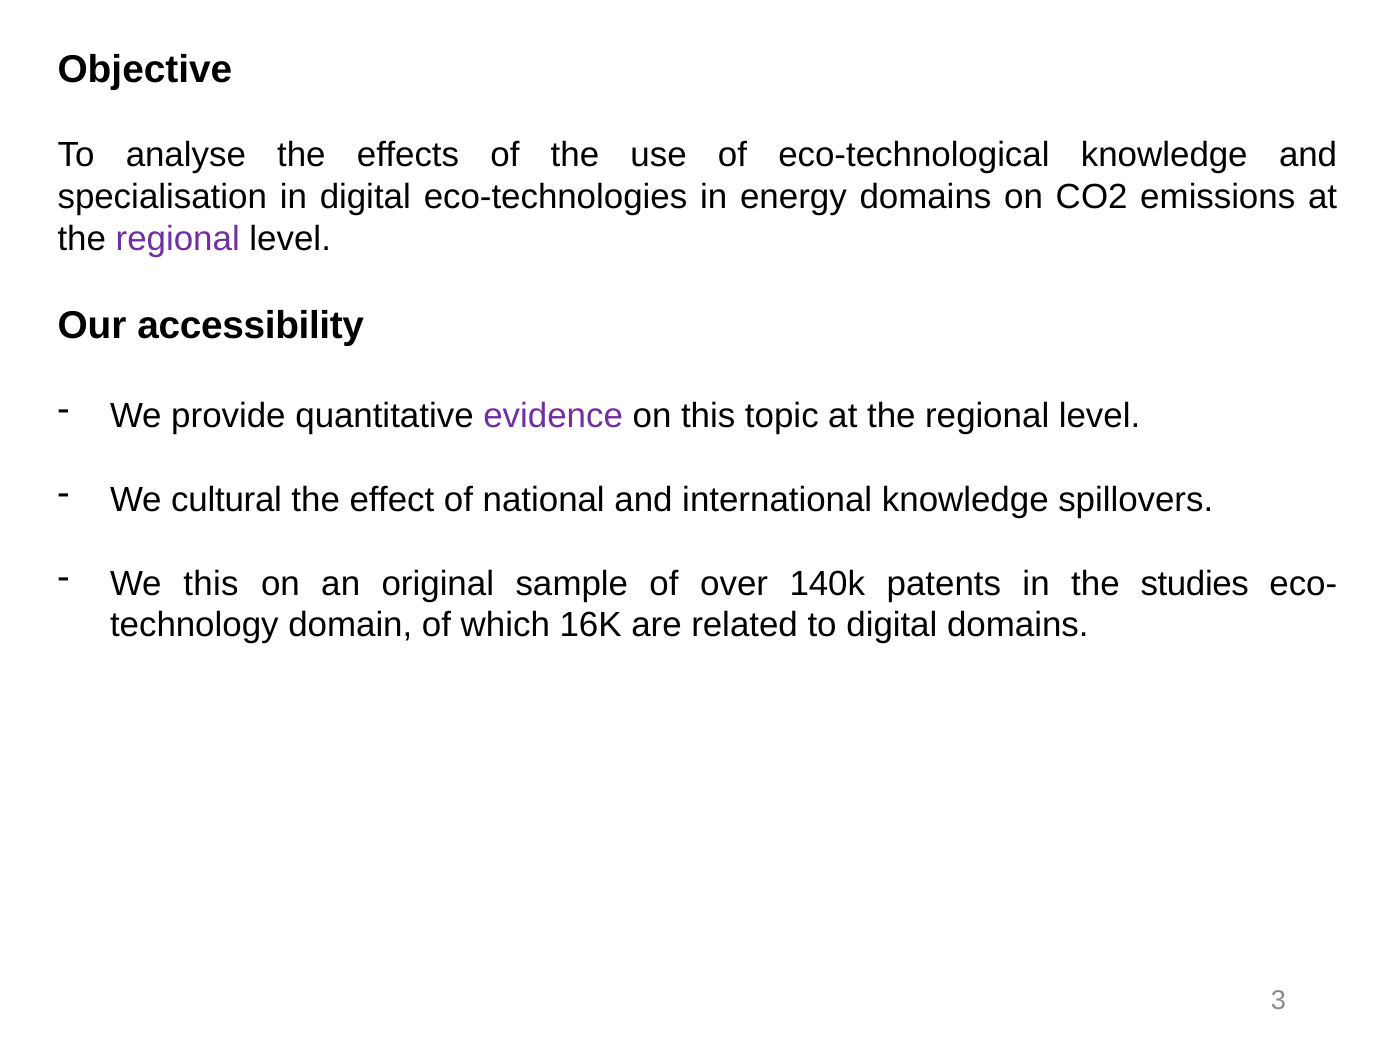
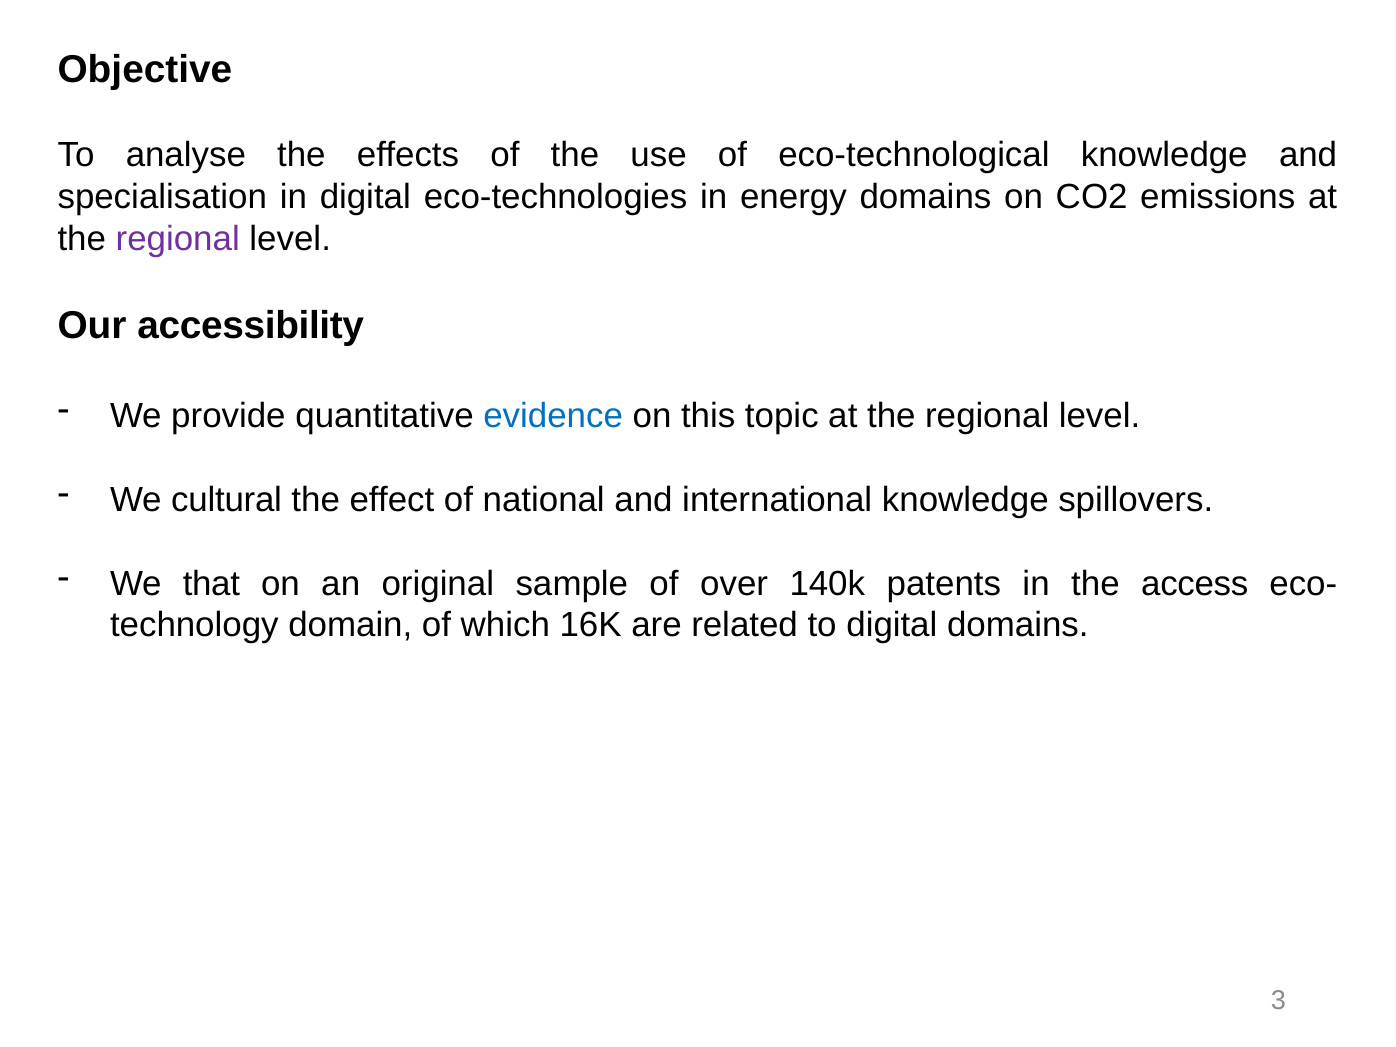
evidence colour: purple -> blue (553, 416)
We this: this -> that (211, 583)
studies: studies -> access (1195, 583)
